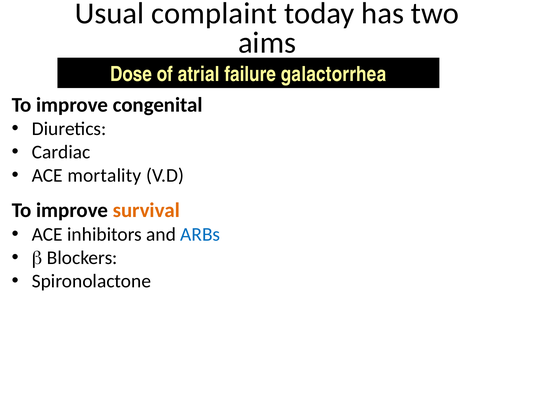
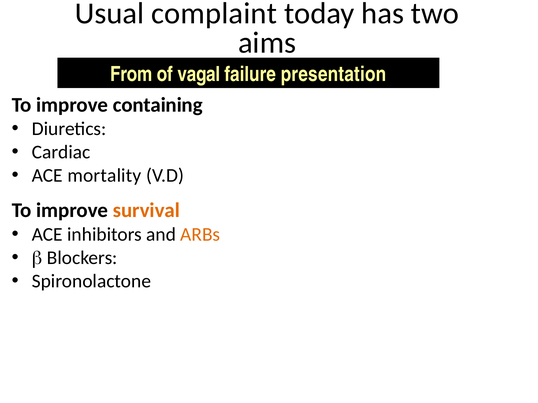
Dose: Dose -> From (131, 74)
atrial: atrial -> vagal (199, 74)
galactorrhea: galactorrhea -> presentation (334, 74)
congenital: congenital -> containing (158, 105)
ARBs colour: blue -> orange (200, 235)
